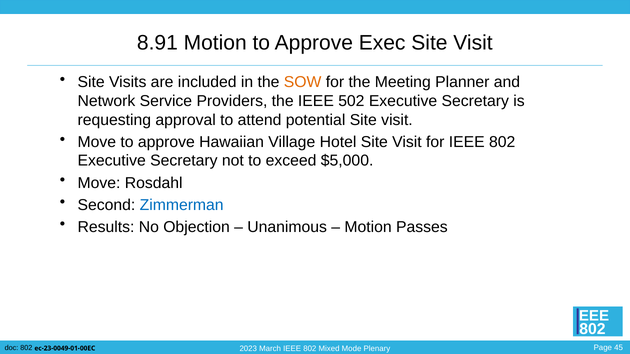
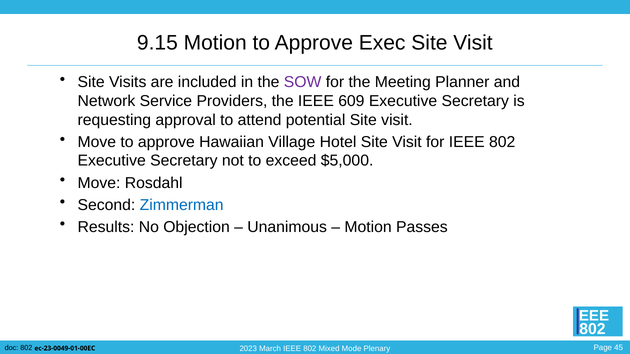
8.91: 8.91 -> 9.15 (157, 43)
SOW colour: orange -> purple (303, 82)
502: 502 -> 609 (351, 101)
